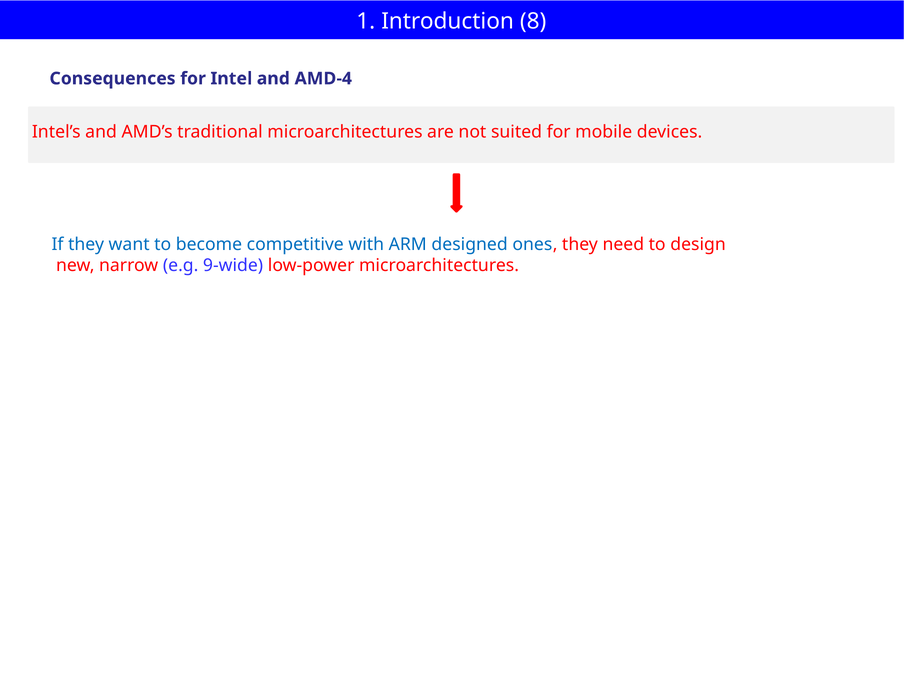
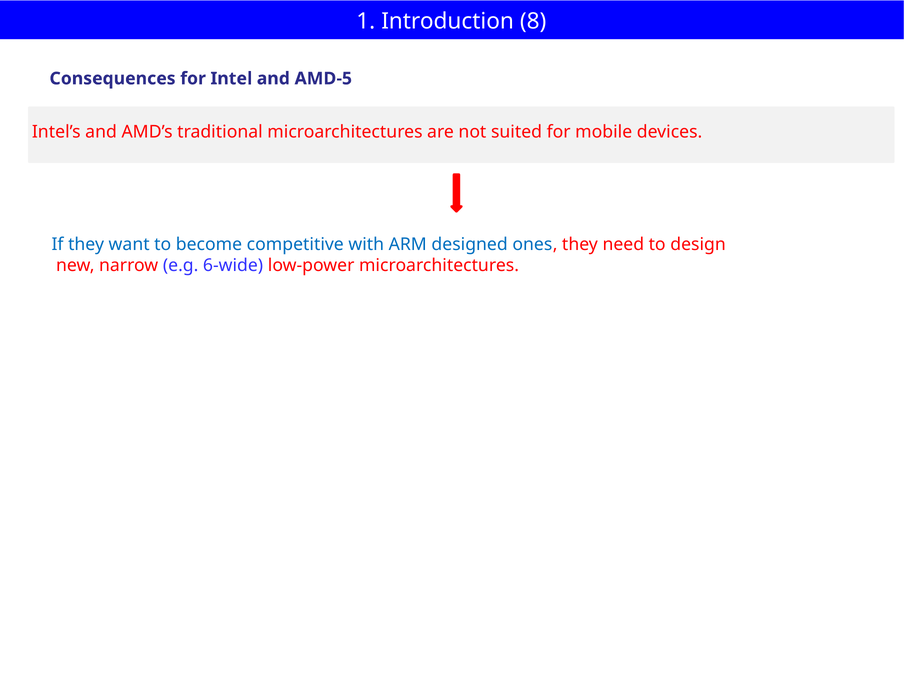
AMD-4: AMD-4 -> AMD-5 (323, 79)
9-wide: 9-wide -> 6-wide (233, 265)
